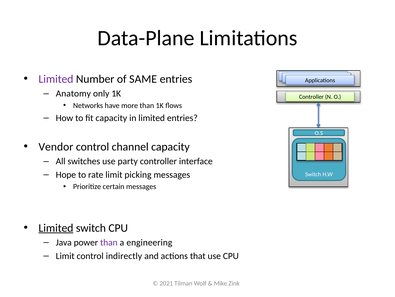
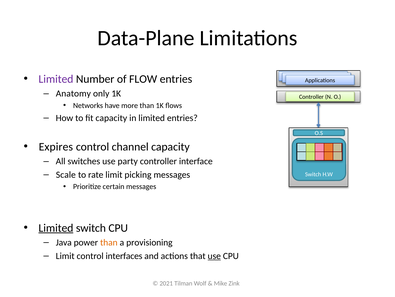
SAME: SAME -> FLOW (143, 79)
Vendor: Vendor -> Expires (56, 146)
Hope: Hope -> Scale (66, 174)
than colour: purple -> orange (109, 242)
engineering: engineering -> provisioning (149, 242)
indirectly: indirectly -> interfaces (124, 255)
use underline: none -> present (214, 255)
